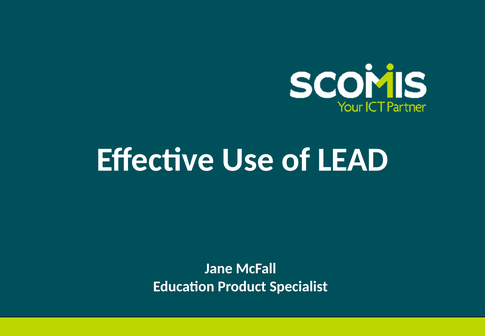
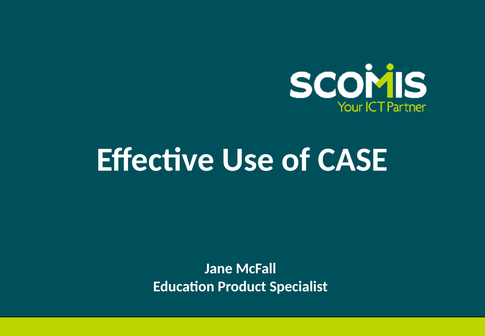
LEAD: LEAD -> CASE (353, 160)
